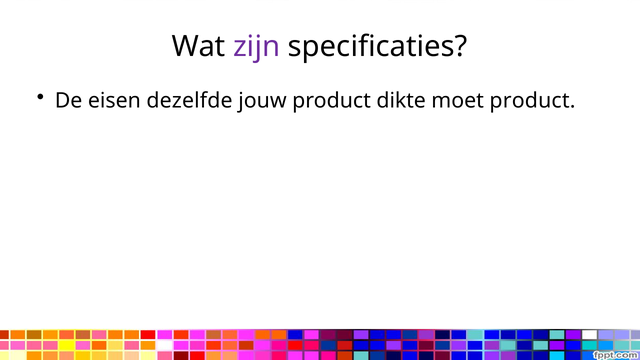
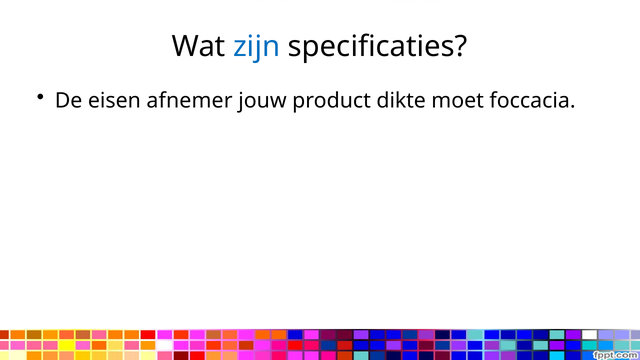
zijn colour: purple -> blue (257, 46)
dezelfde: dezelfde -> afnemer (190, 101)
moet product: product -> foccacia (533, 101)
